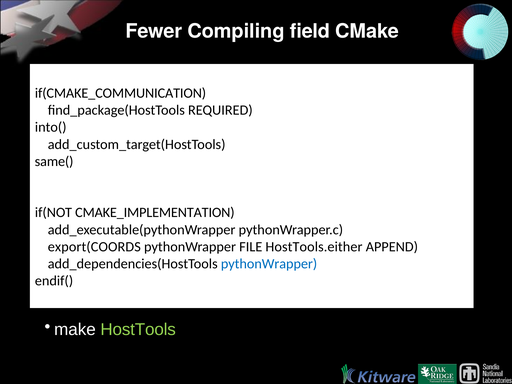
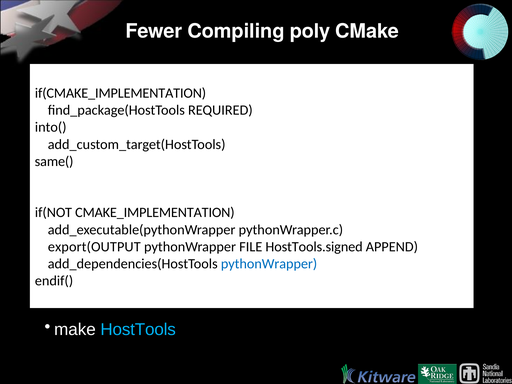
field: field -> poly (310, 31)
if(CMAKE_COMMUNICATION: if(CMAKE_COMMUNICATION -> if(CMAKE_IMPLEMENTATION (121, 93)
export(COORDS: export(COORDS -> export(OUTPUT (94, 247)
HostTools.either: HostTools.either -> HostTools.signed (314, 247)
HostTools colour: light green -> light blue (138, 330)
